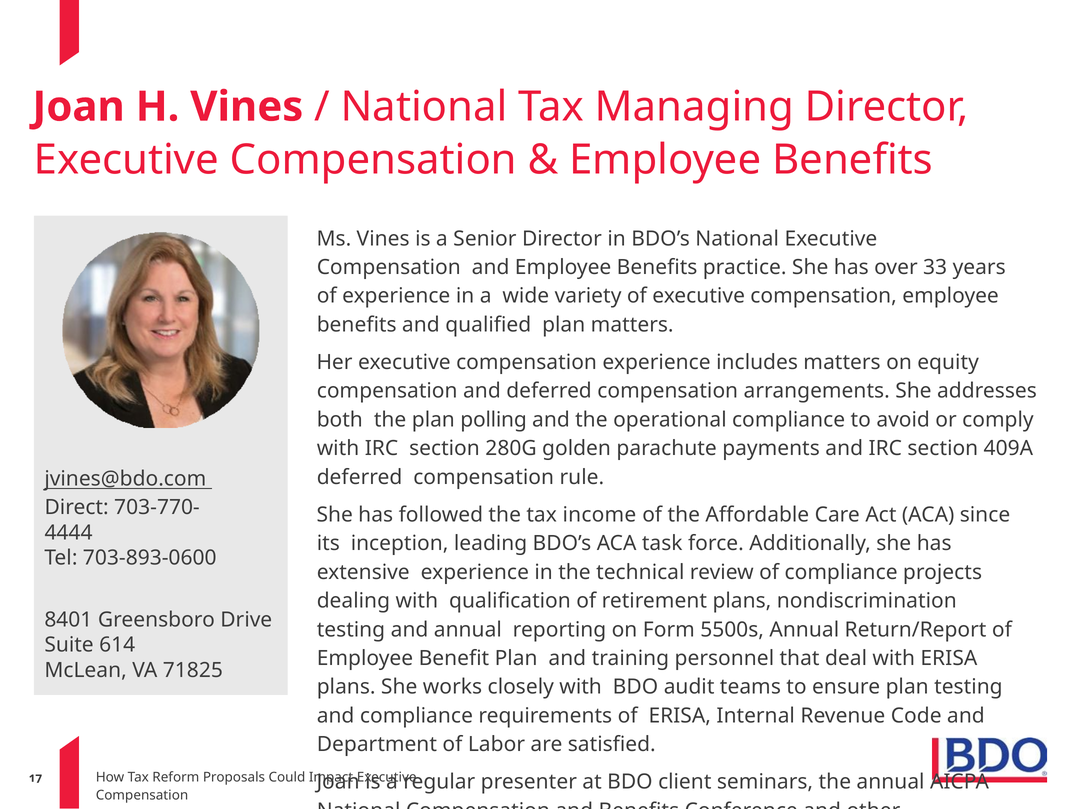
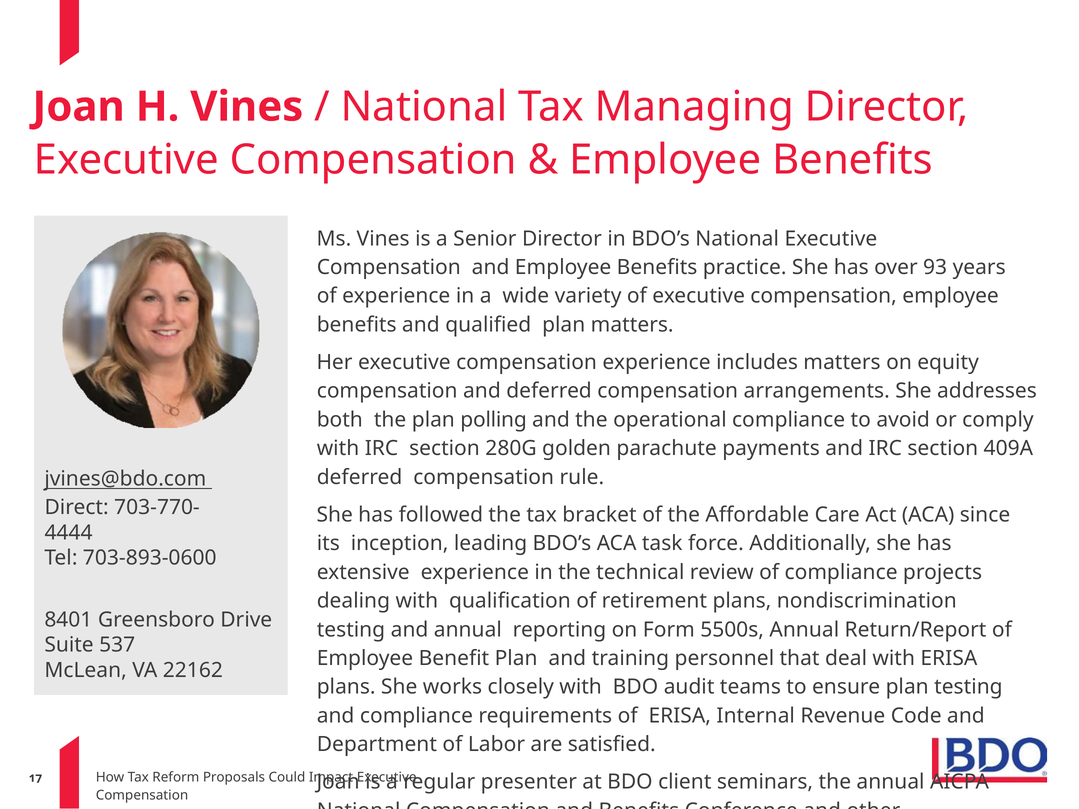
33: 33 -> 93 (935, 267)
income: income -> bracket (599, 515)
614: 614 -> 537 (117, 645)
71825: 71825 -> 22162 (193, 670)
